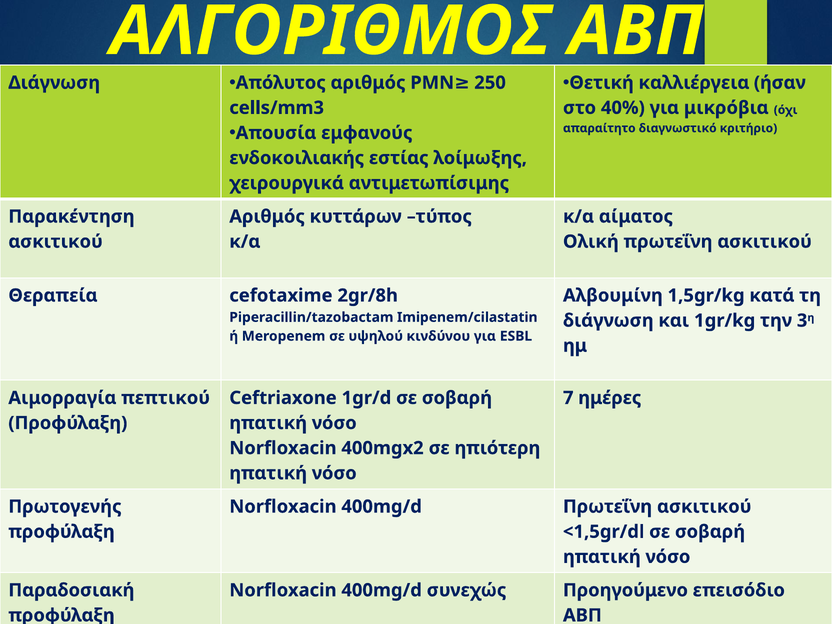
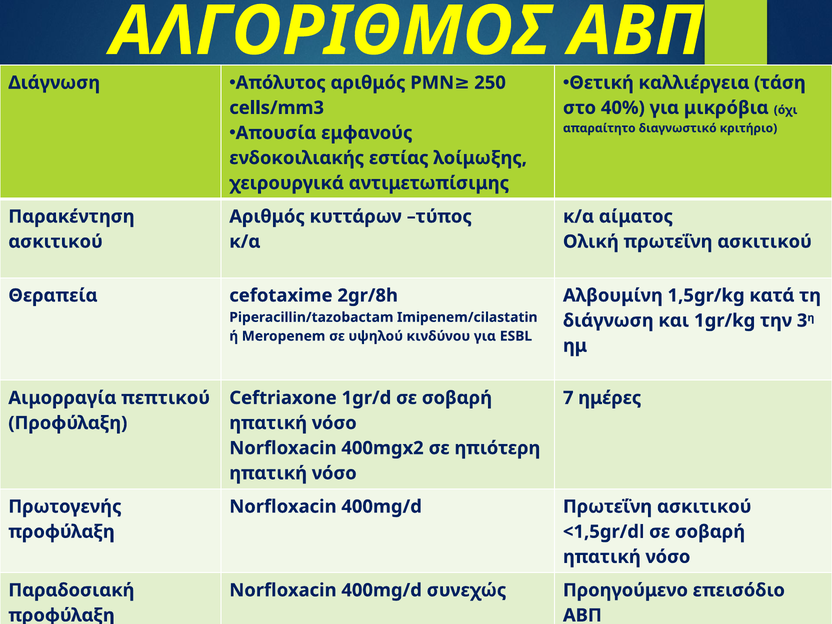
ήσαν: ήσαν -> τάση (780, 83)
